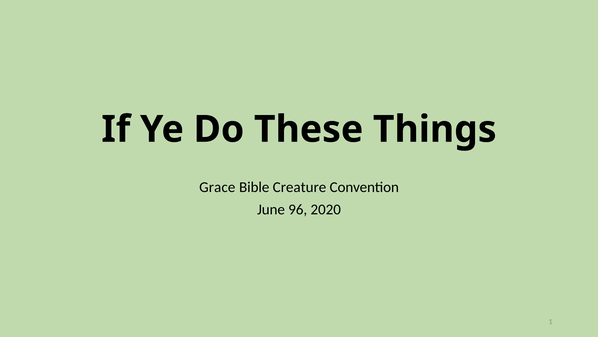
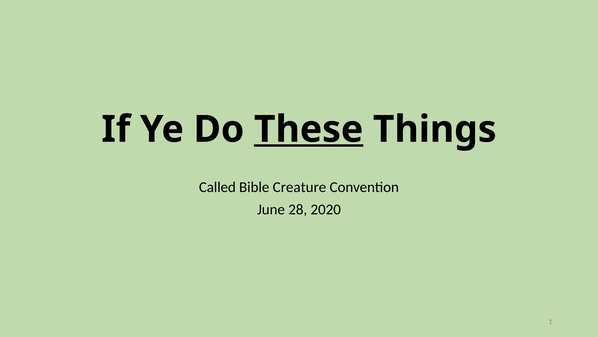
These underline: none -> present (309, 129)
Grace: Grace -> Called (217, 187)
96: 96 -> 28 (298, 209)
